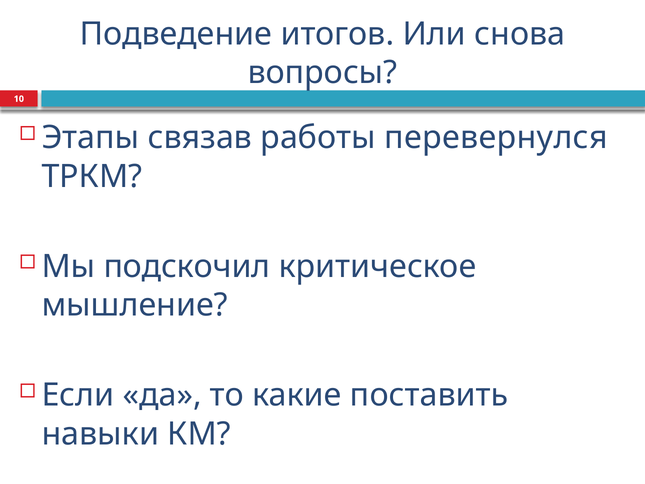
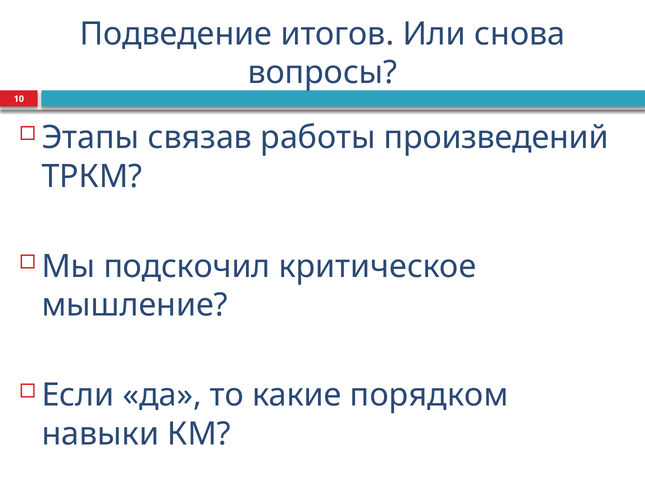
перевернулся: перевернулся -> произведений (496, 138)
поставить: поставить -> порядком (429, 395)
